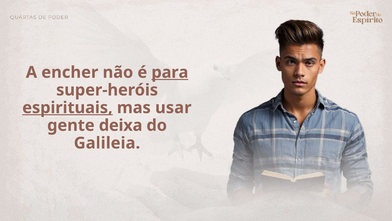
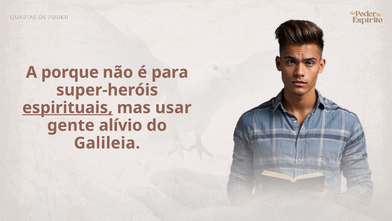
encher: encher -> porque (70, 72)
para underline: present -> none (170, 72)
deixa: deixa -> alívio (121, 125)
